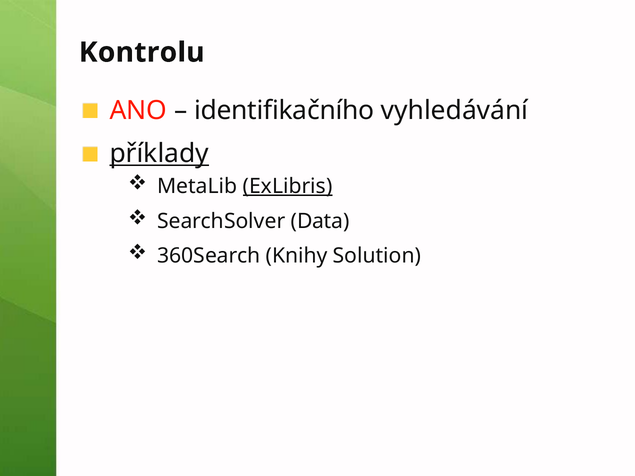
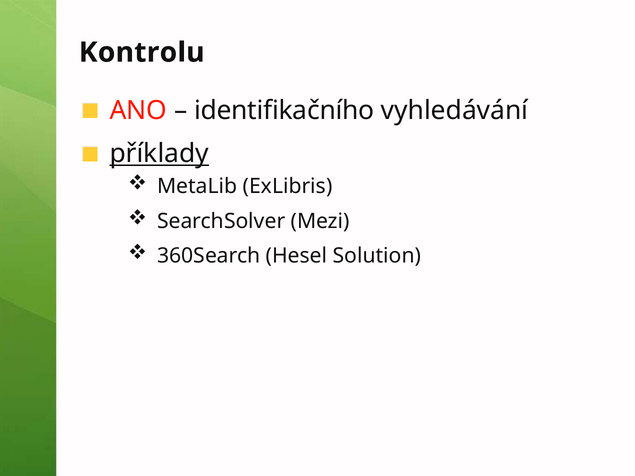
ExLibris underline: present -> none (288, 186)
Data: Data -> Mezi (320, 221)
Knihy: Knihy -> Hesel (297, 256)
